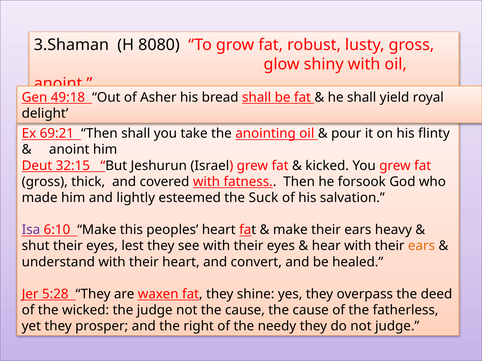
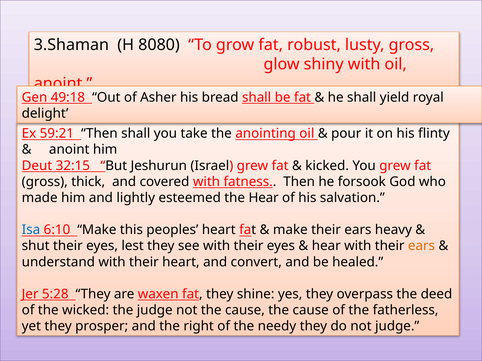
69:21: 69:21 -> 59:21 (57, 134)
the Suck: Suck -> Hear (264, 198)
Isa colour: purple -> blue (31, 230)
